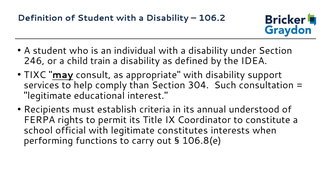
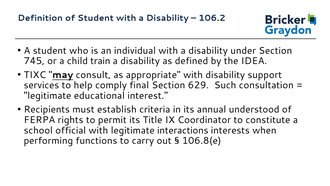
246: 246 -> 745 (34, 61)
than: than -> final (139, 85)
304: 304 -> 629 (198, 85)
constitutes: constitutes -> interactions (183, 130)
